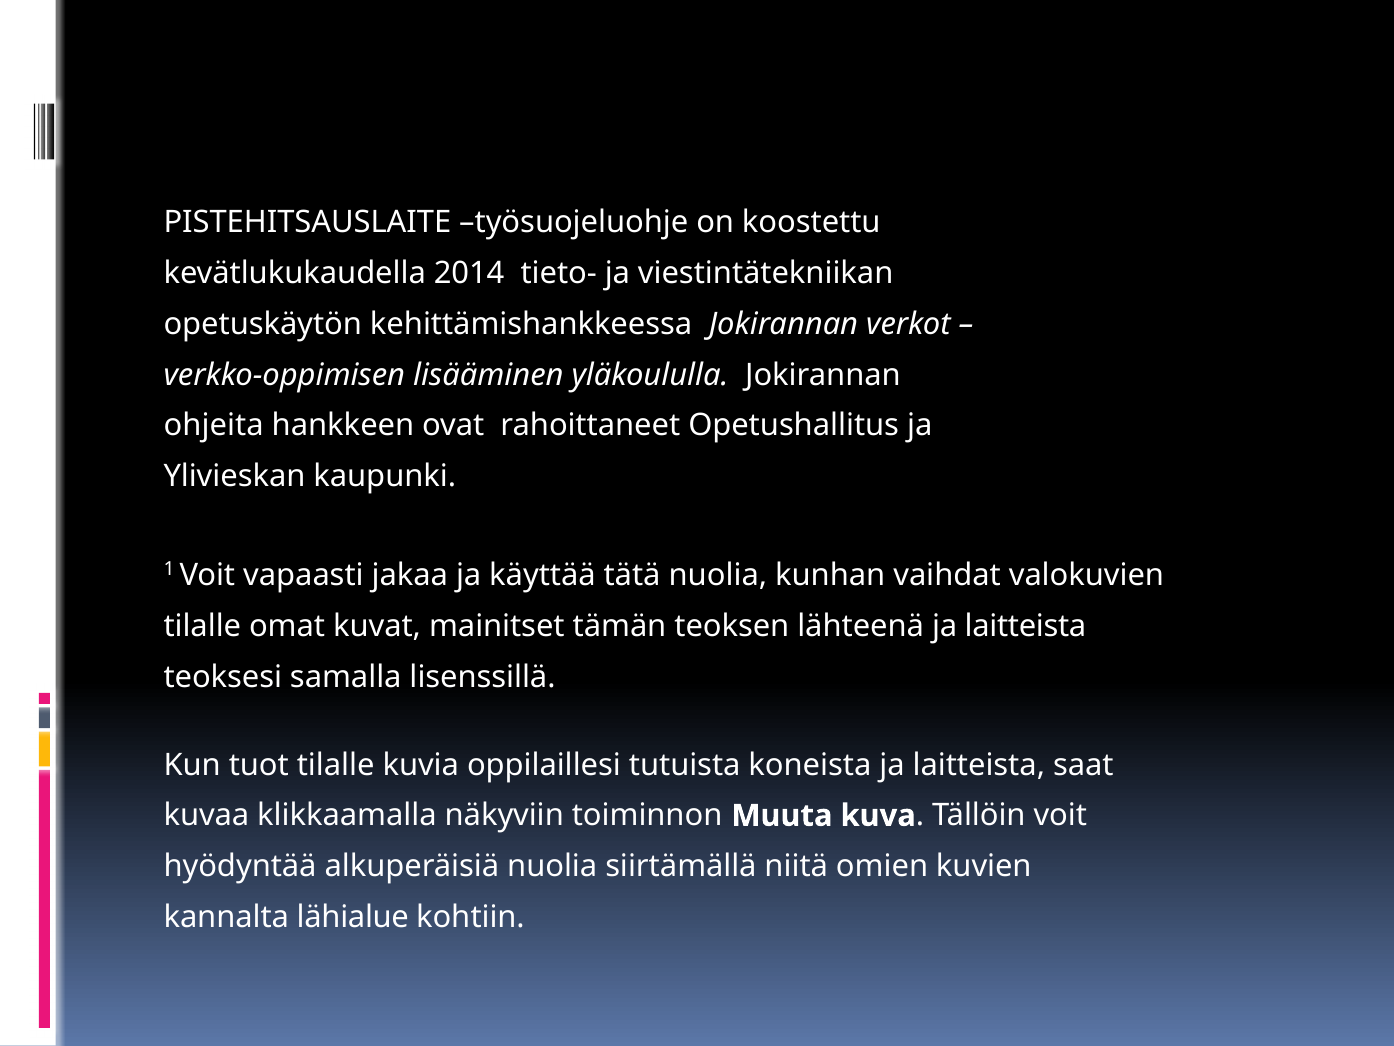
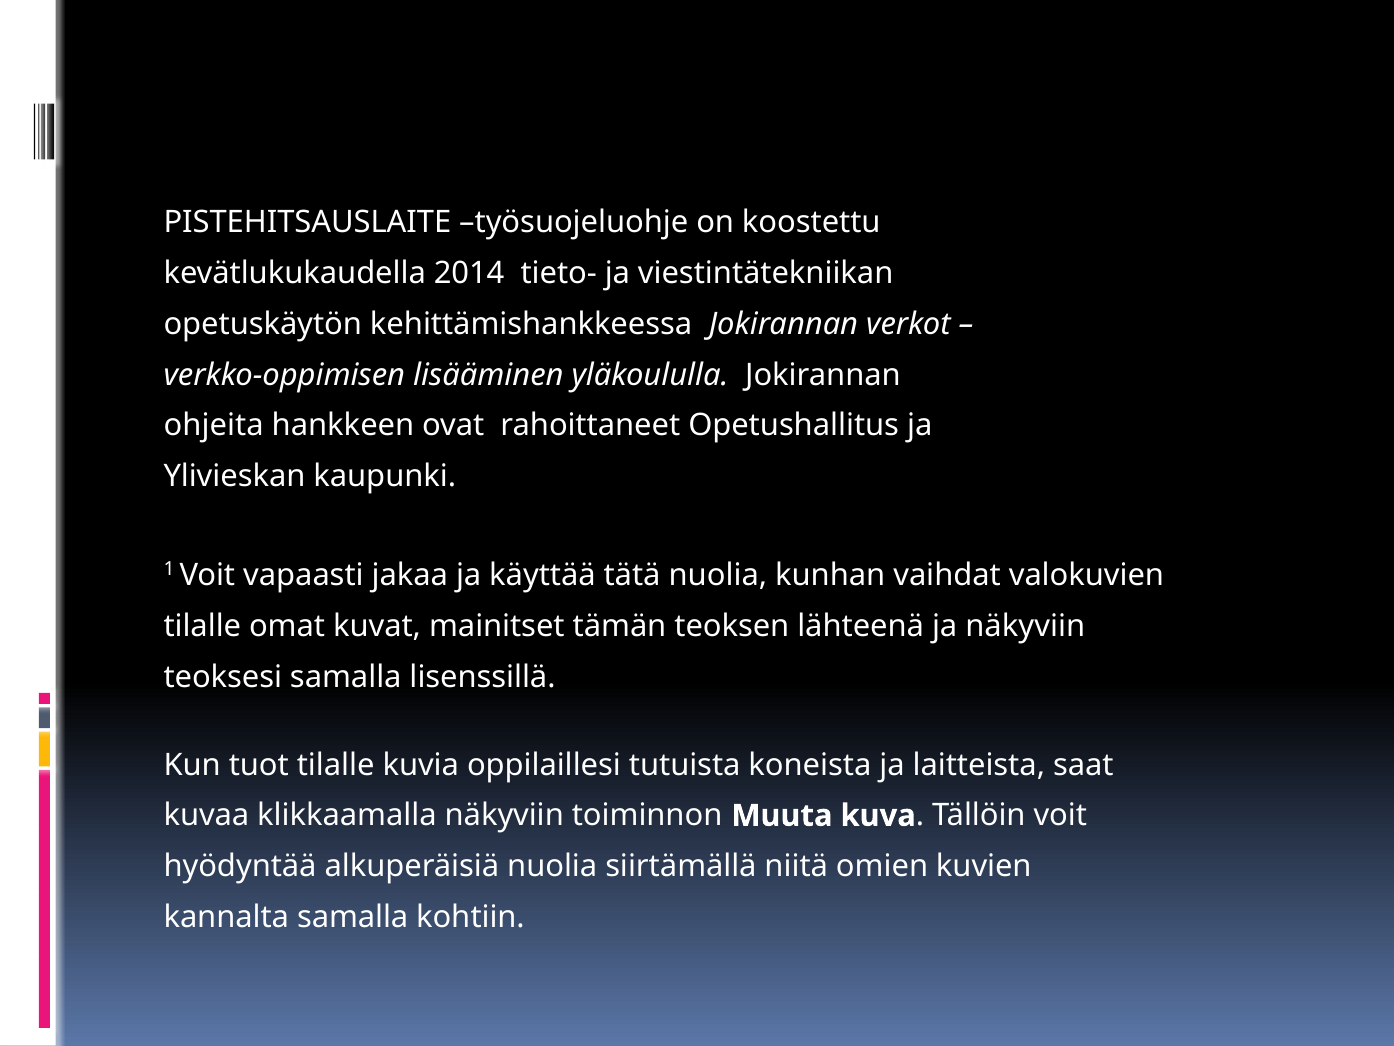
lähteenä ja laitteista: laitteista -> näkyviin (1025, 626)
kannalta lähialue: lähialue -> samalla (353, 917)
